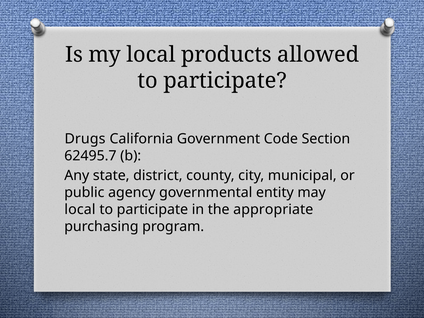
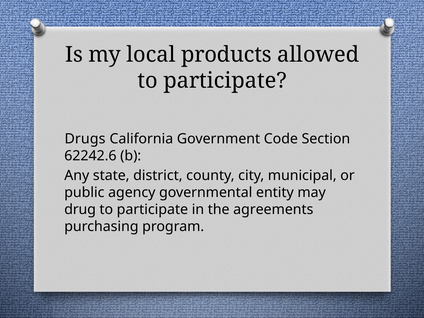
62495.7: 62495.7 -> 62242.6 (90, 156)
local: local -> drug (80, 209)
appropriate: appropriate -> agreements (273, 209)
